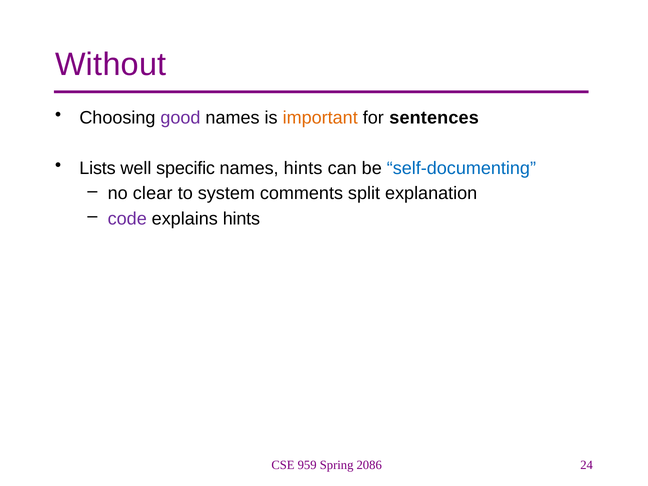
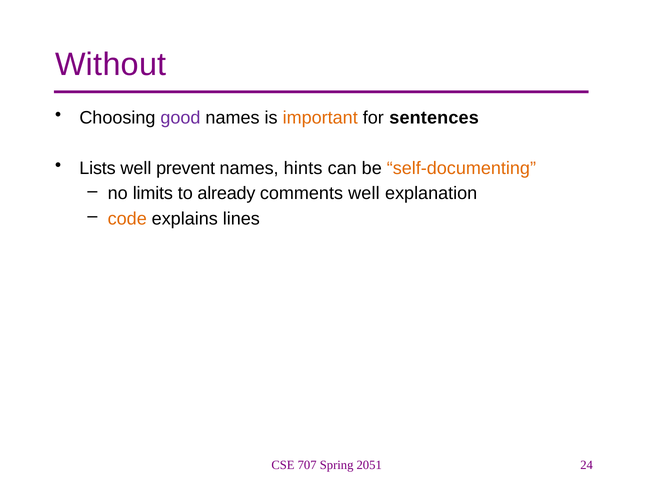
specific: specific -> prevent (186, 168)
self-documenting colour: blue -> orange (461, 168)
clear: clear -> limits (153, 194)
system: system -> already (226, 194)
comments split: split -> well (364, 194)
code colour: purple -> orange (127, 219)
explains hints: hints -> lines (241, 219)
959: 959 -> 707 (307, 465)
2086: 2086 -> 2051 (369, 465)
